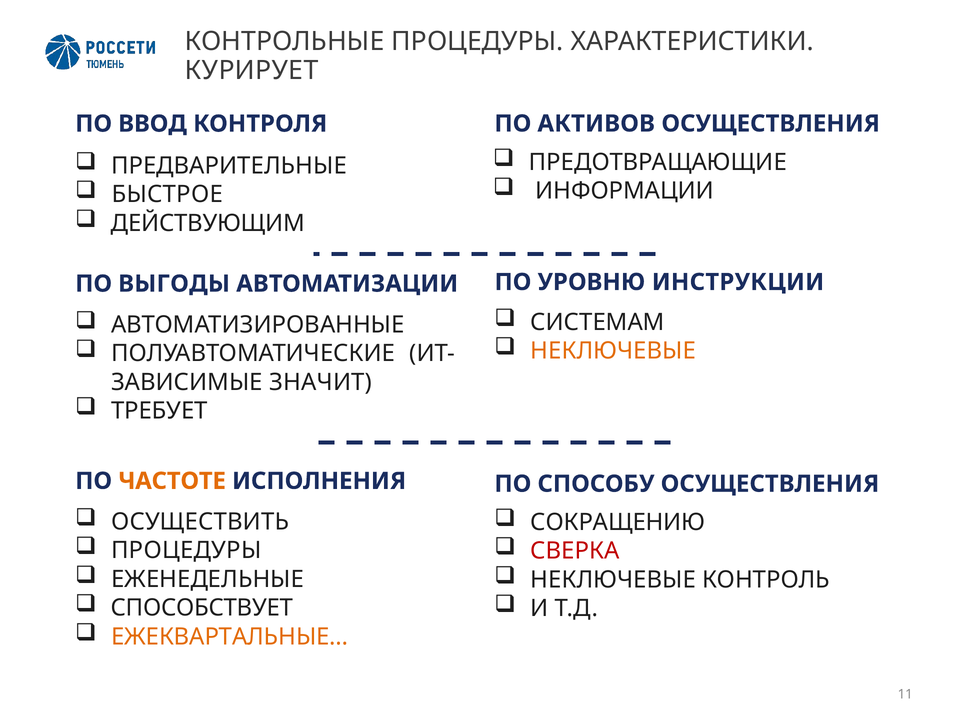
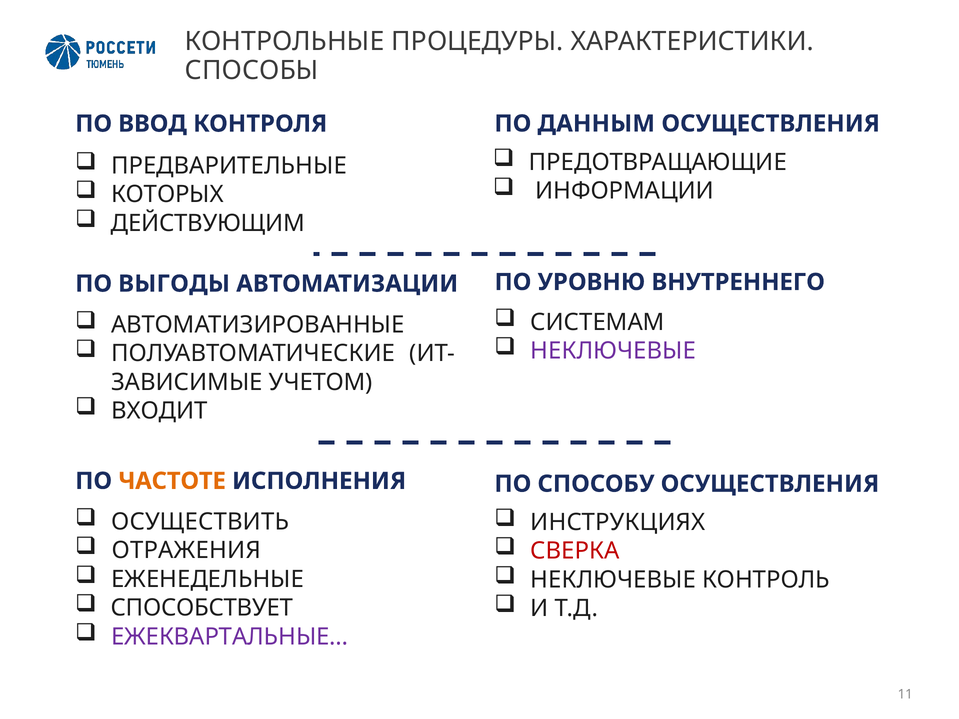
КУРИРУЕТ: КУРИРУЕТ -> СПОСОБЫ (252, 70)
АКТИВОВ: АКТИВОВ -> ДАННЫМ (596, 124)
БЫСТРОЕ: БЫСТРОЕ -> КОТОРЫХ (167, 195)
ИНСТРУКЦИИ: ИНСТРУКЦИИ -> ВНУТРЕННЕГО (738, 282)
НЕКЛЮЧЕВЫЕ colour: orange -> purple (613, 351)
ЗНАЧИТ: ЗНАЧИТ -> УЧЕТОМ (321, 382)
ТРЕБУЕТ: ТРЕБУЕТ -> ВХОДИТ (159, 411)
СОКРАЩЕНИЮ: СОКРАЩЕНИЮ -> ИНСТРУКЦИЯХ (618, 522)
ПРОЦЕДУРЫ: ПРОЦЕДУРЫ -> ОТРАЖЕНИЯ (186, 551)
ЕЖЕКВАРТАЛЬНЫЕ… colour: orange -> purple (230, 637)
